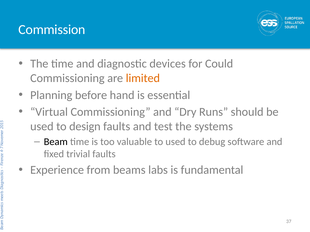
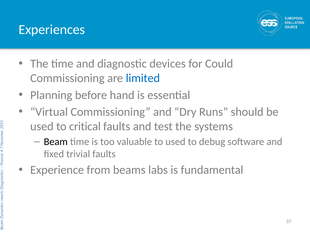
Commission: Commission -> Experiences (52, 30)
limited colour: orange -> blue (143, 78)
design: design -> critical (85, 127)
